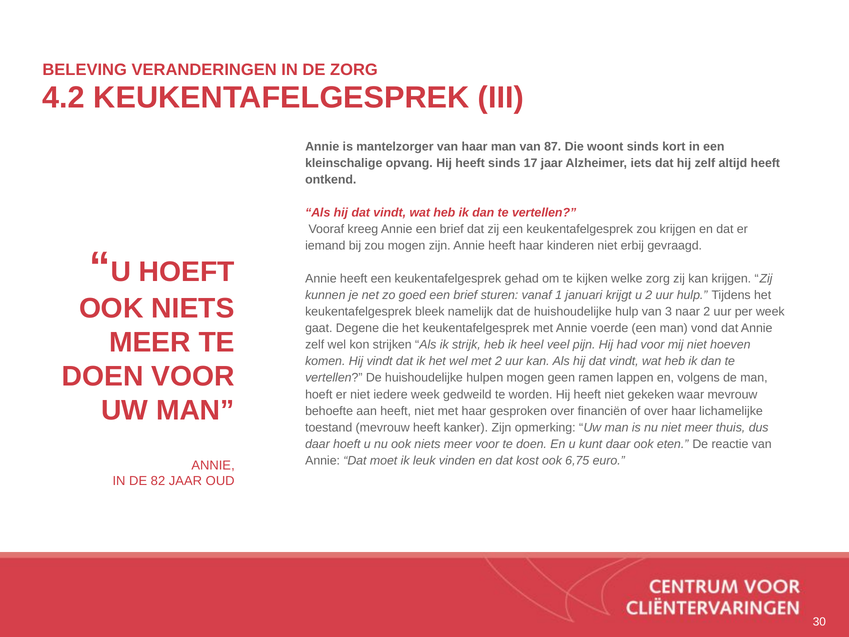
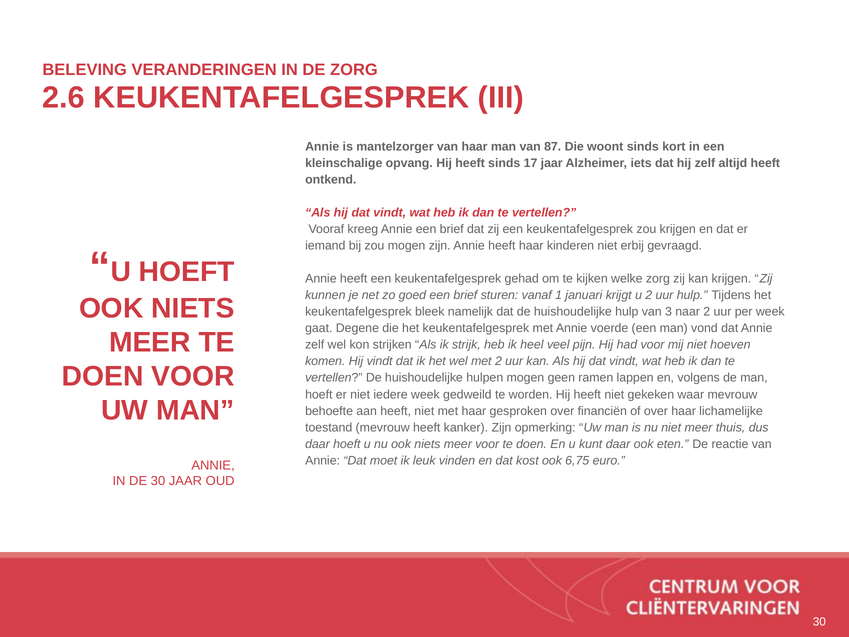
4.2: 4.2 -> 2.6 (64, 98)
DE 82: 82 -> 30 (158, 481)
